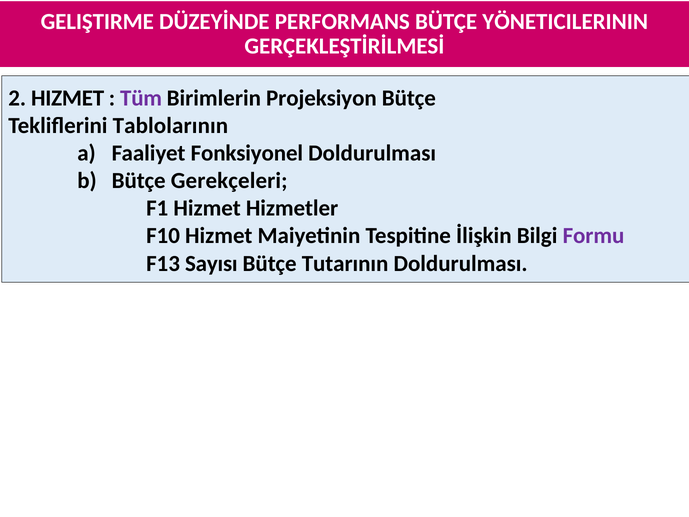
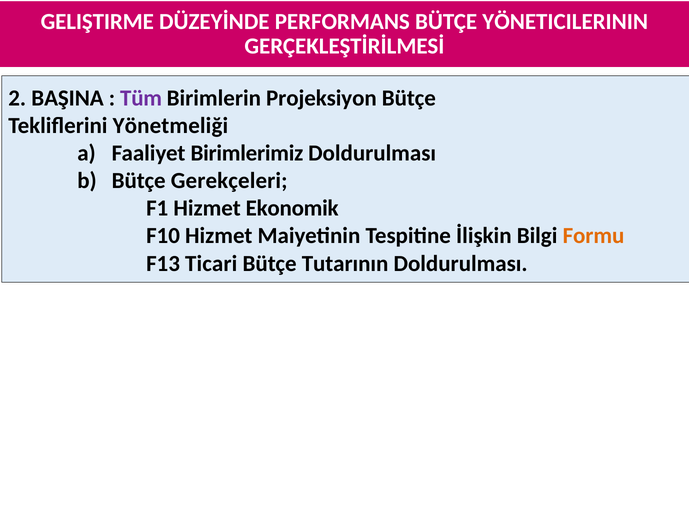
2 HIZMET: HIZMET -> BAŞINA (68, 98)
Tablolarının: Tablolarının -> Yönetmeliği (170, 126)
Fonksiyonel: Fonksiyonel -> Birimlerimiz (247, 153)
Hizmetler: Hizmetler -> Ekonomik (292, 208)
Formu colour: purple -> orange (593, 236)
Sayısı: Sayısı -> Ticari (211, 263)
